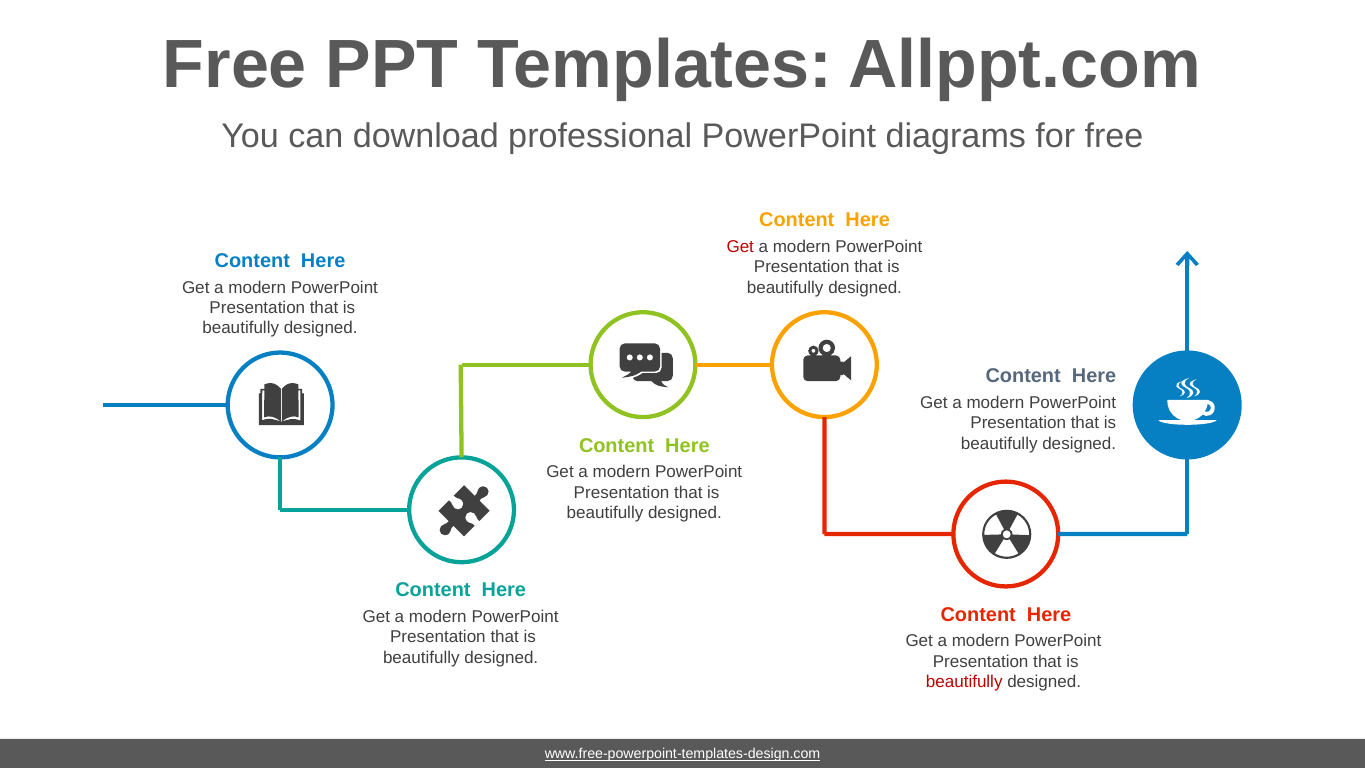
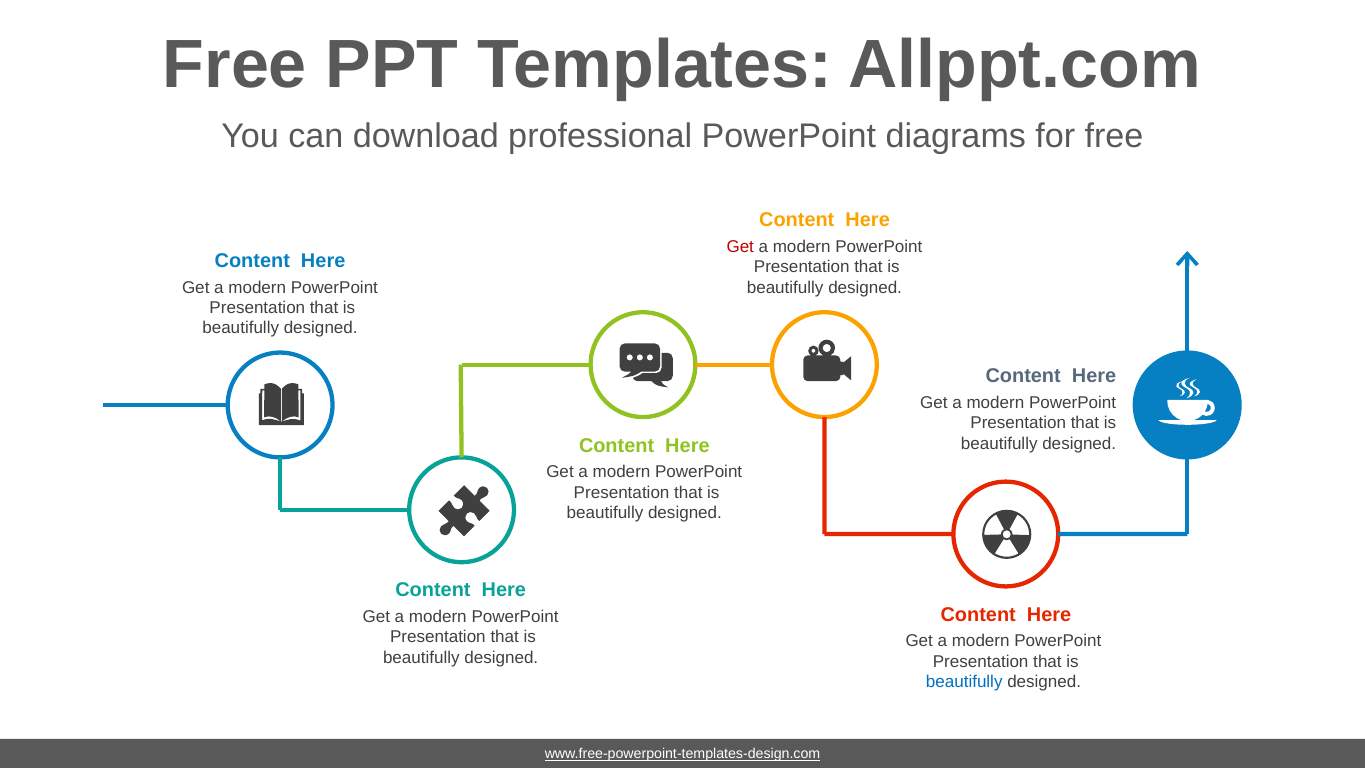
beautifully colour: red -> blue (964, 682)
